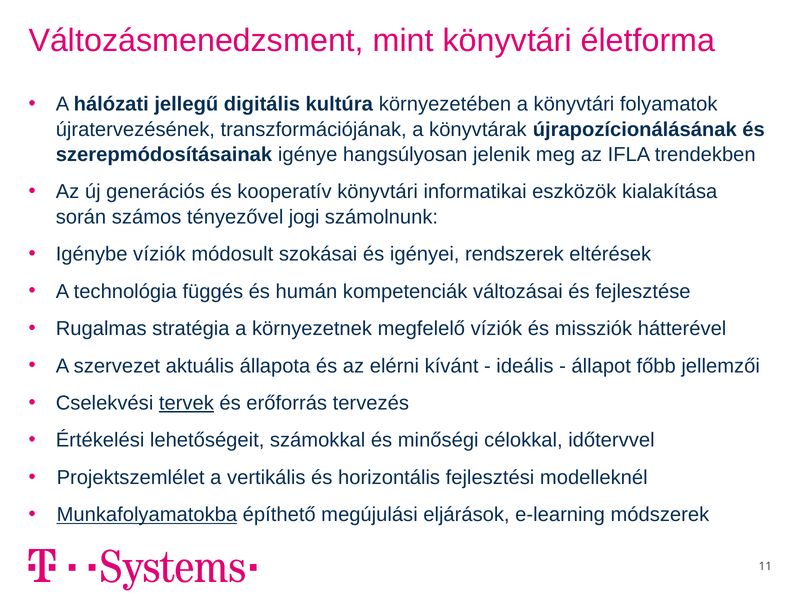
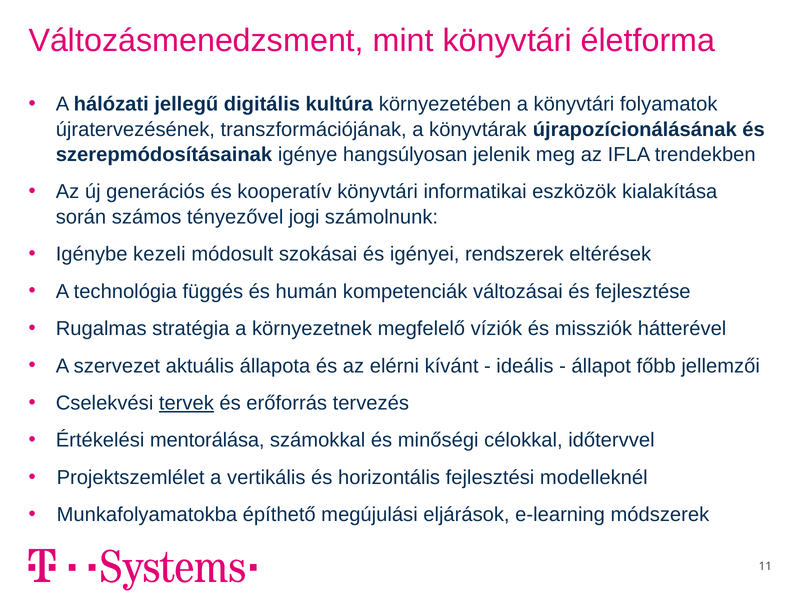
Igénybe víziók: víziók -> kezeli (159, 254)
lehetőségeit: lehetőségeit -> mentorálása (207, 440)
Munkafolyamatokba underline: present -> none (147, 515)
